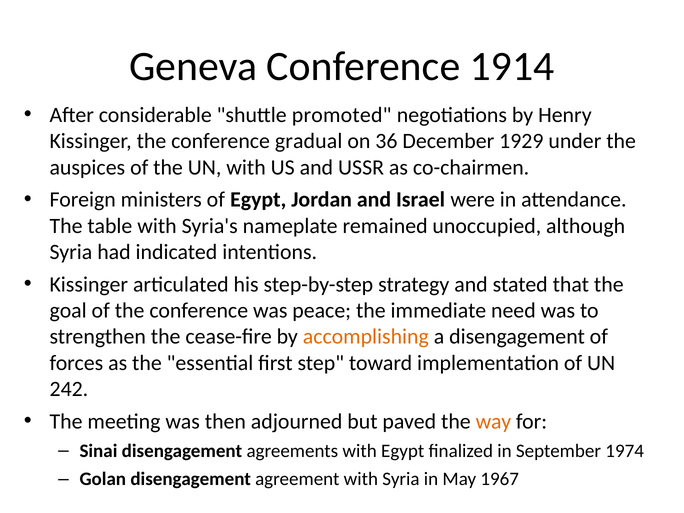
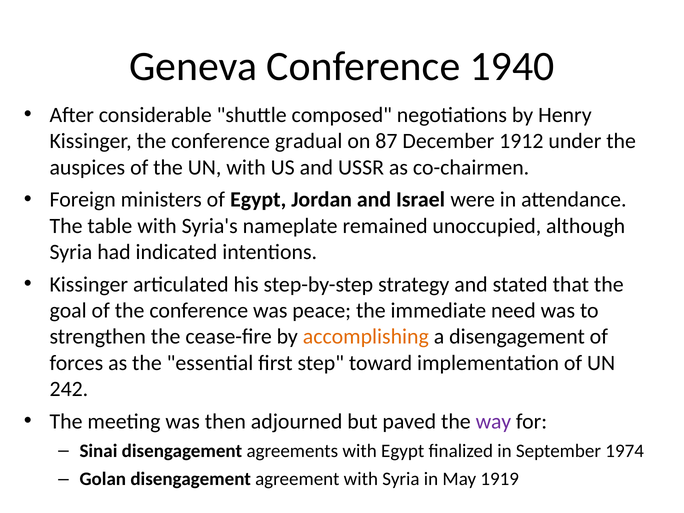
1914: 1914 -> 1940 (512, 66)
promoted: promoted -> composed (342, 115)
36: 36 -> 87 (386, 141)
1929: 1929 -> 1912 (521, 141)
way colour: orange -> purple (493, 421)
1967: 1967 -> 1919 (500, 479)
